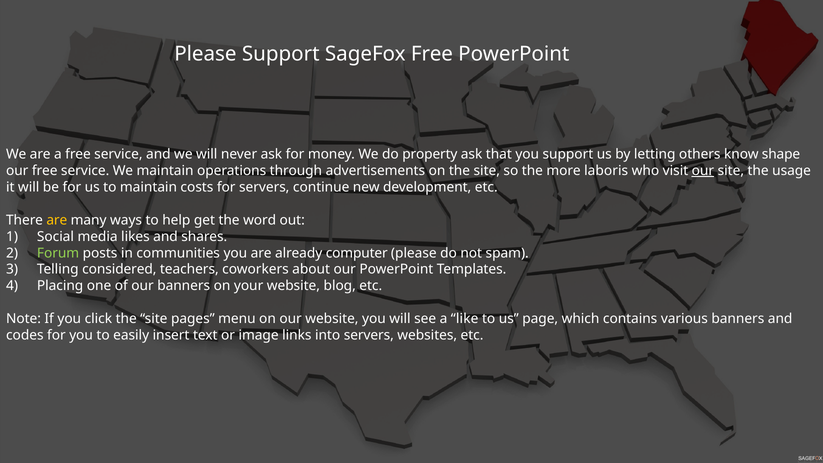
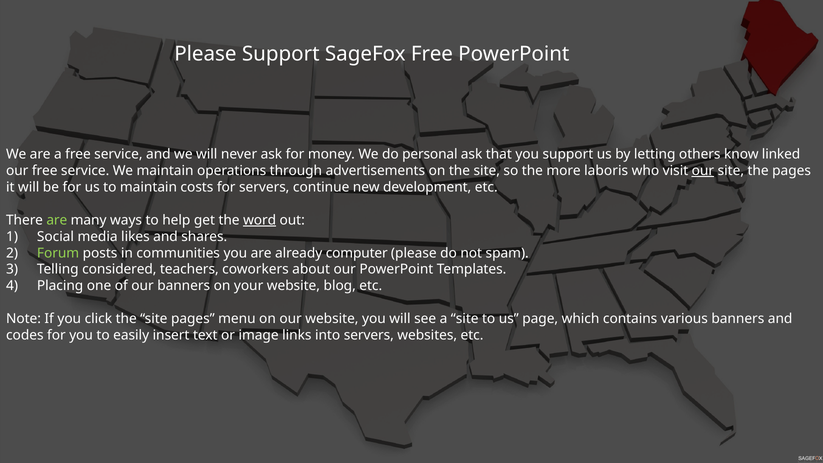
property: property -> personal (430, 154)
shape: shape -> linked (781, 154)
the usage: usage -> pages (792, 171)
are colour: yellow -> light green (57, 220)
word underline: none -> present (260, 220)
a like: like -> site (465, 319)
